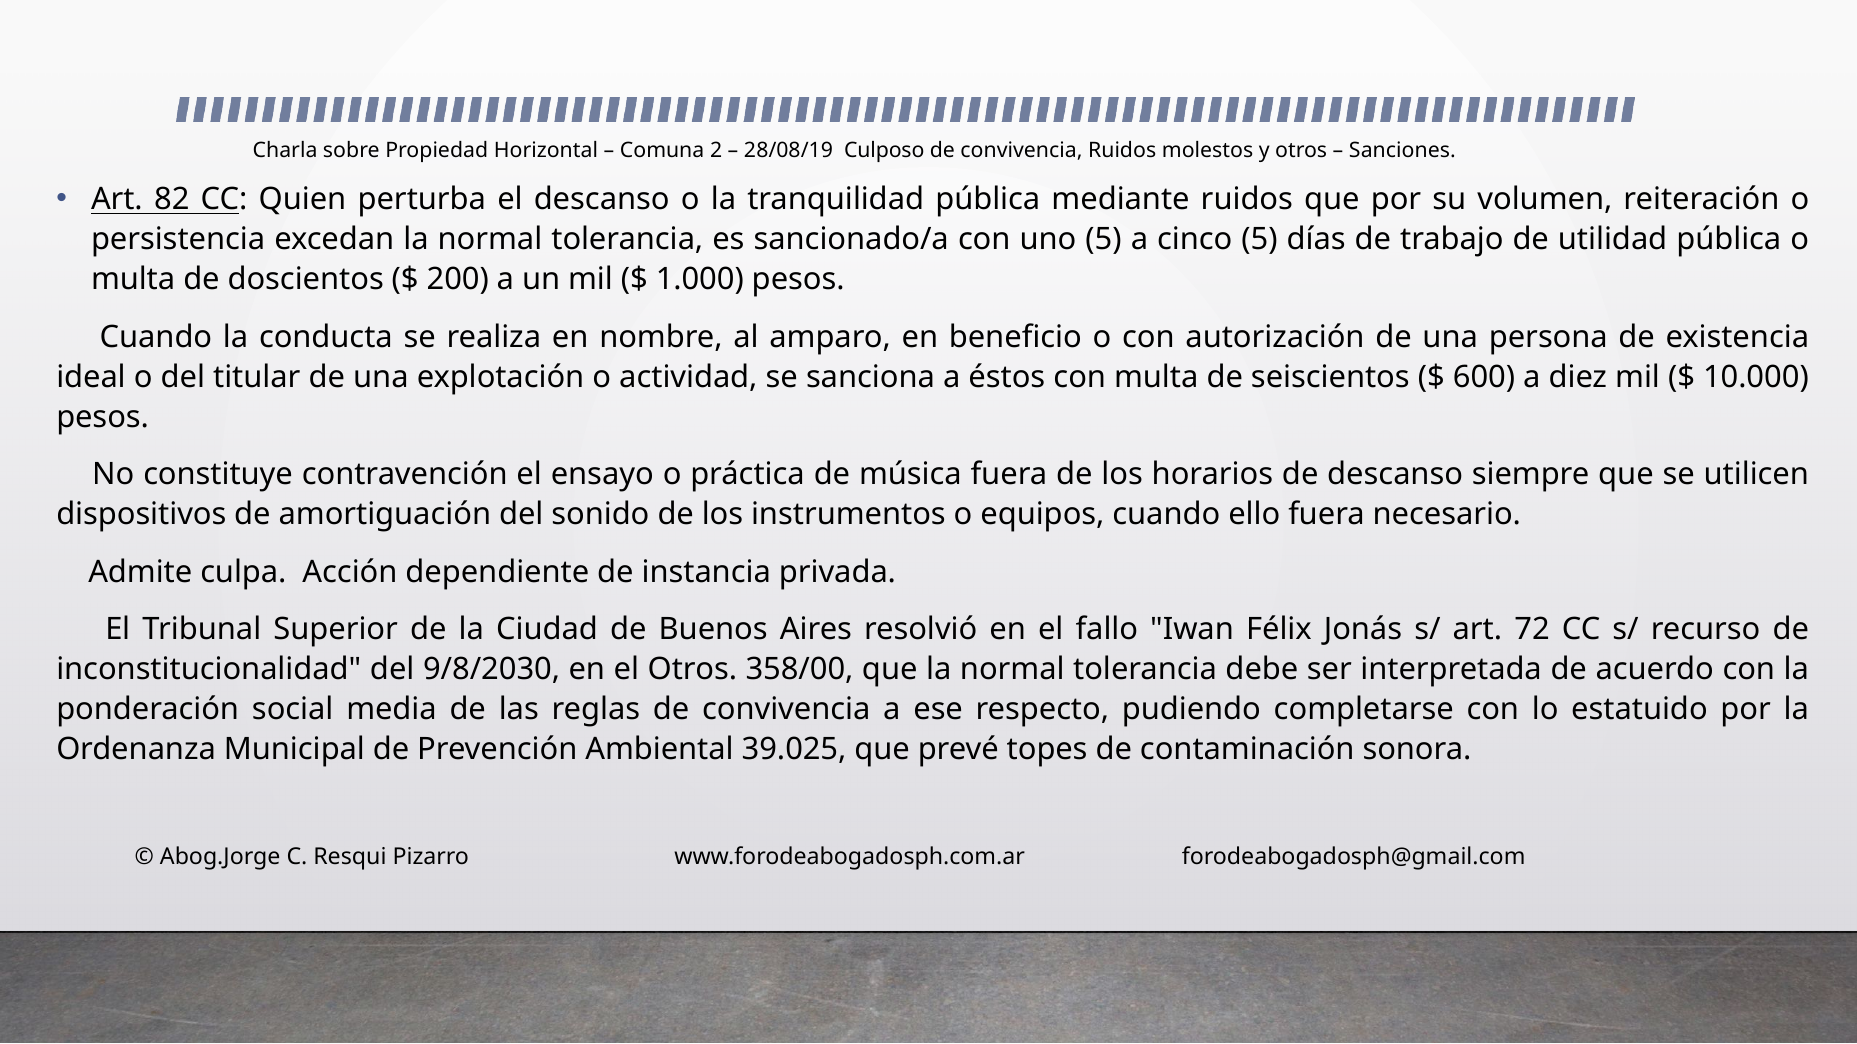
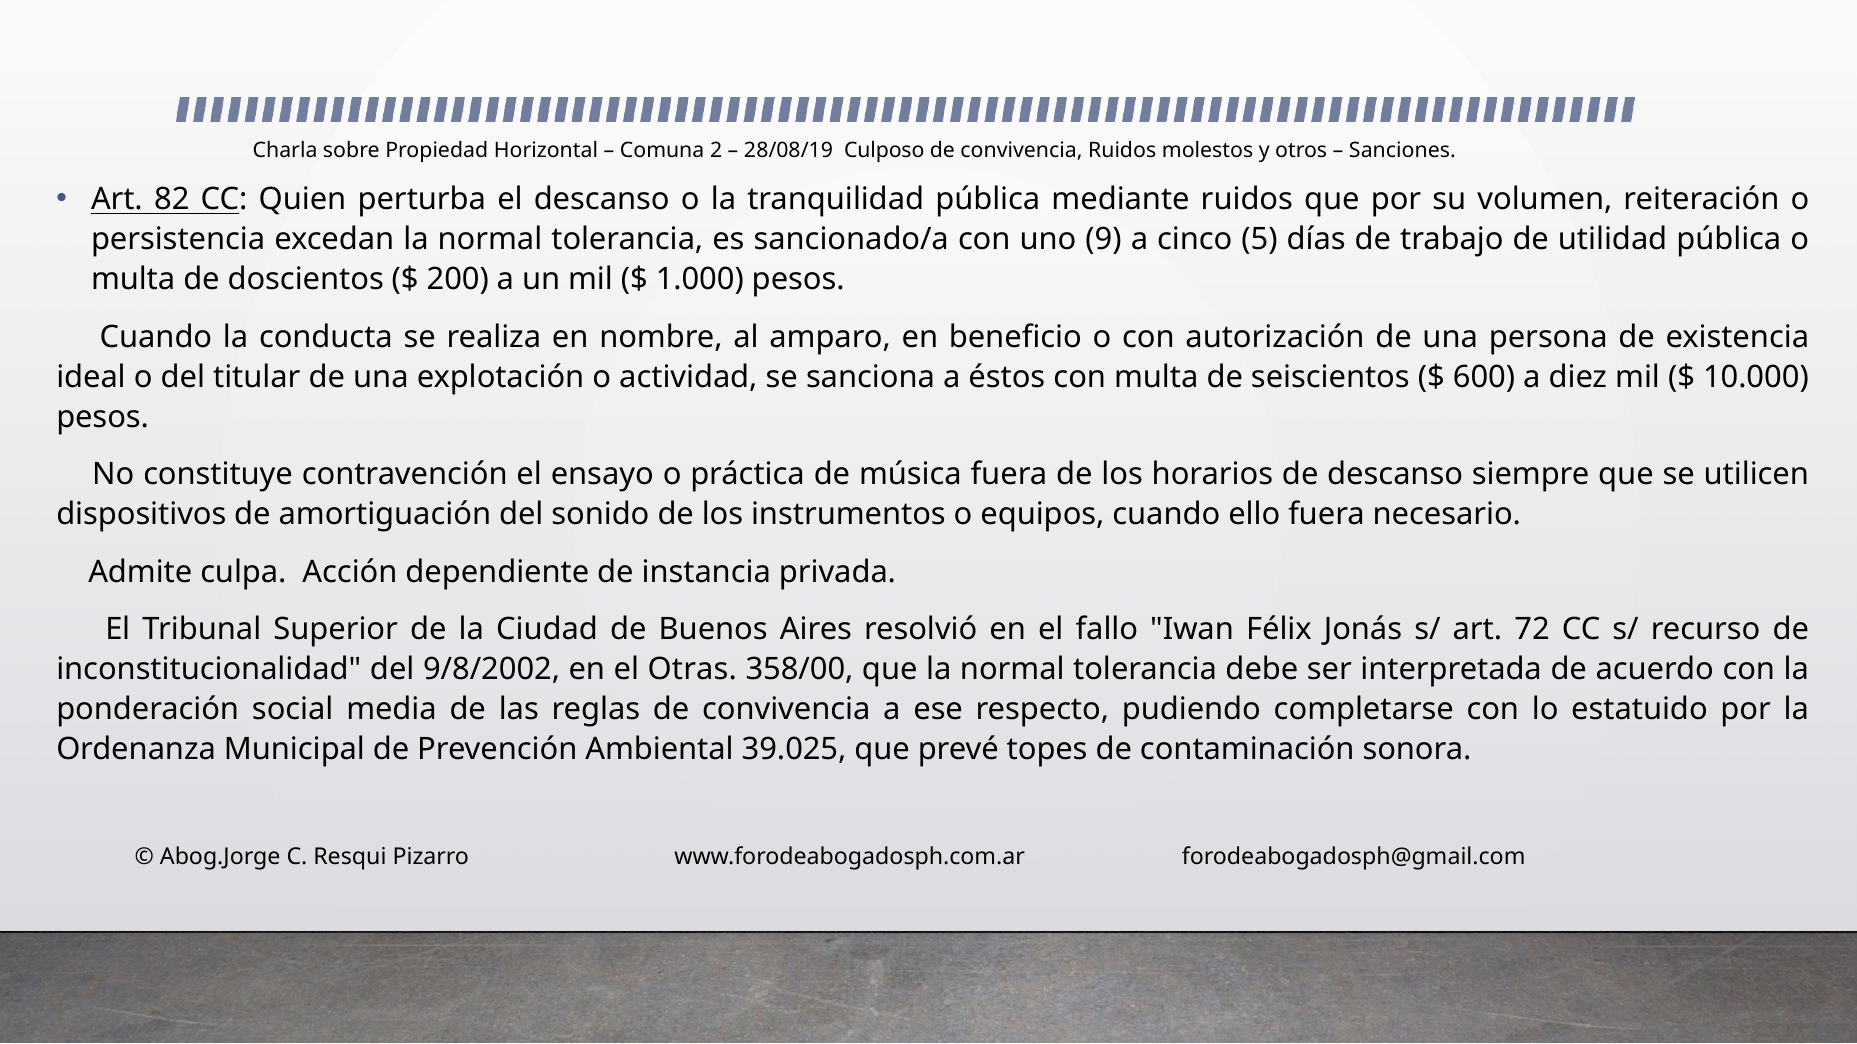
uno 5: 5 -> 9 (1104, 240)
9/8/2030: 9/8/2030 -> 9/8/2002 (492, 670)
el Otros: Otros -> Otras (692, 670)
